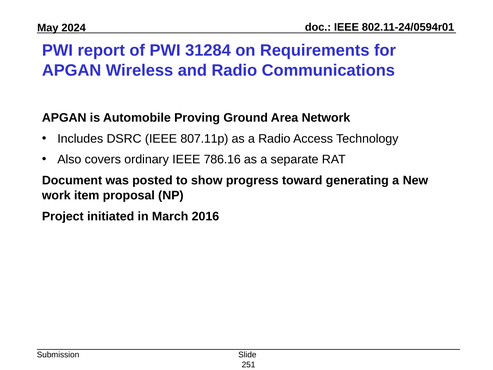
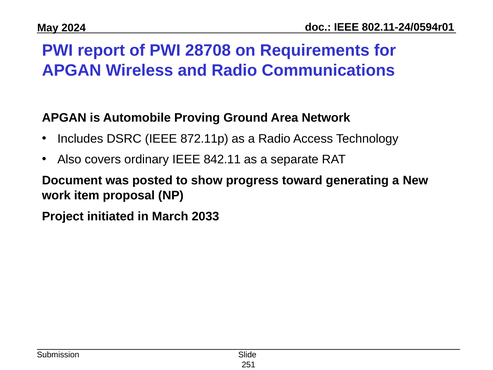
31284: 31284 -> 28708 (208, 50)
807.11p: 807.11p -> 872.11p (204, 139)
786.16: 786.16 -> 842.11 (222, 159)
2016: 2016 -> 2033 (205, 216)
